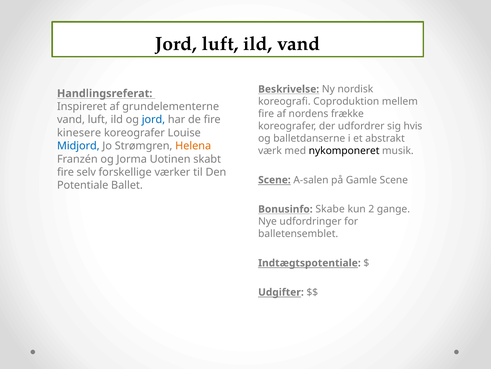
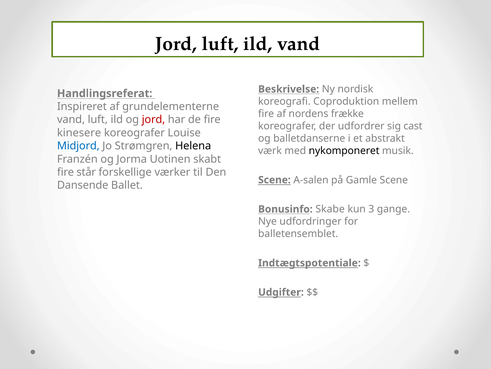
jord colour: blue -> red (153, 119)
hvis: hvis -> cast (413, 126)
Helena colour: orange -> black (193, 146)
selv: selv -> står (86, 172)
Potentiale: Potentiale -> Dansende (83, 185)
2: 2 -> 3 (371, 209)
